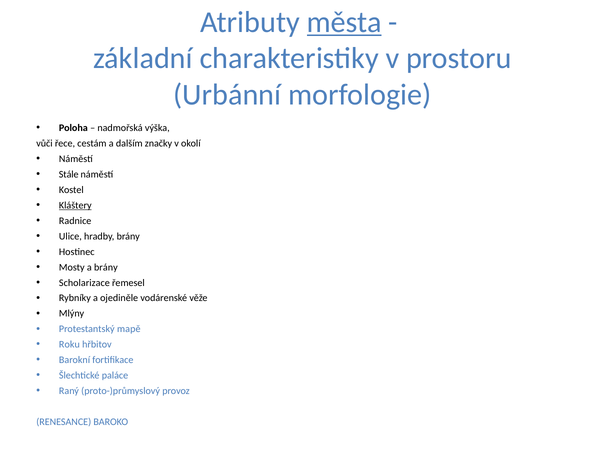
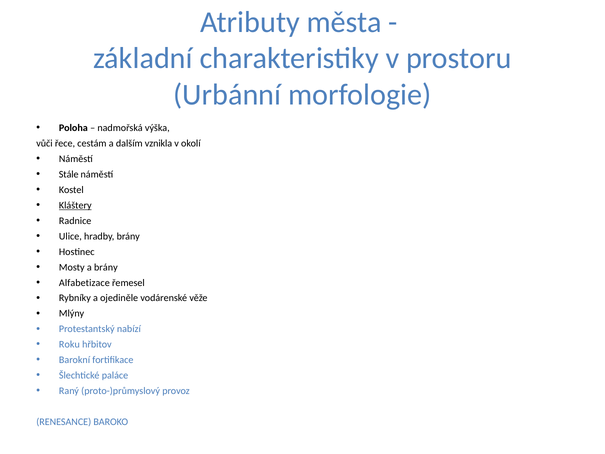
města underline: present -> none (344, 22)
značky: značky -> vznikla (158, 143)
Scholarizace: Scholarizace -> Alfabetizace (84, 283)
mapě: mapě -> nabízí (129, 329)
